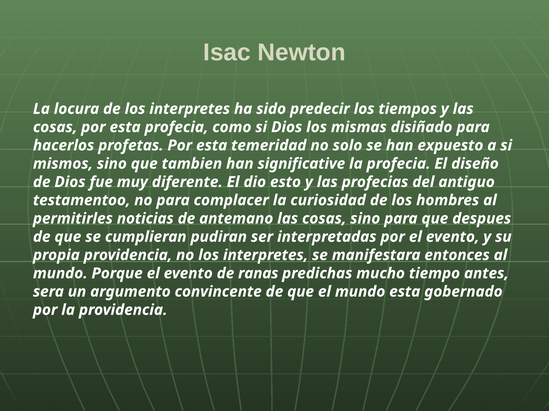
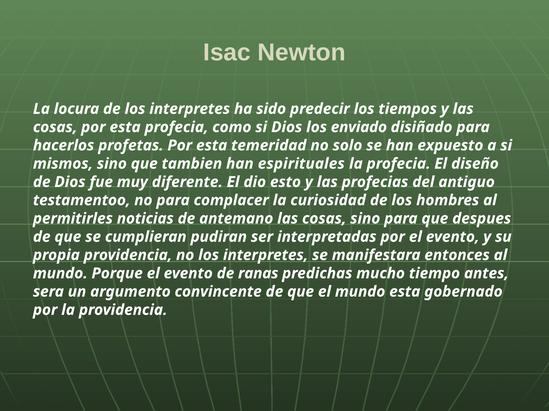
mismas: mismas -> enviado (359, 127)
significative: significative -> espirituales (301, 164)
